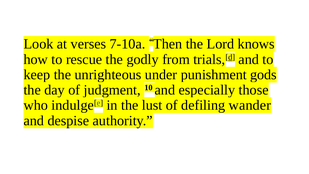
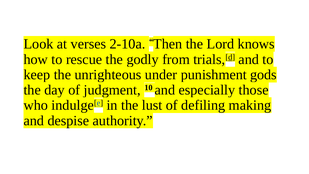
7-10a: 7-10a -> 2-10a (128, 44)
wander: wander -> making (250, 105)
